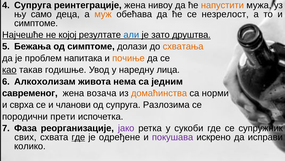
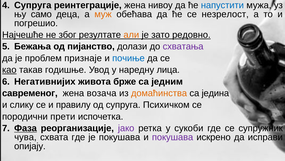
напустити colour: orange -> blue (222, 5)
симптоме: симптоме -> погрешио (36, 23)
којој: којој -> због (68, 35)
али colour: blue -> orange (131, 35)
друштва: друштва -> редовно (191, 35)
од симптоме: симптоме -> пијанство (91, 46)
схватања colour: orange -> purple (183, 46)
напитака: напитака -> признаје (83, 58)
почиње colour: orange -> blue (128, 58)
Алкохолизам: Алкохолизам -> Негативнијих (45, 81)
нема: нема -> брже (125, 81)
норми: норми -> једина (215, 93)
сврха: сврха -> слику (22, 104)
чланови: чланови -> правилу (73, 104)
Разлозима: Разлозима -> Психичком (166, 104)
Фаза underline: none -> present (25, 128)
свих: свих -> чува (25, 137)
где underline: present -> none (78, 137)
је одређене: одређене -> покушава (120, 137)
колико: колико -> опијају (30, 146)
